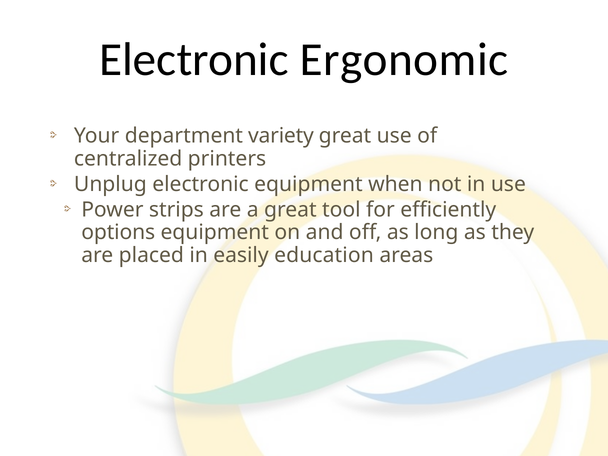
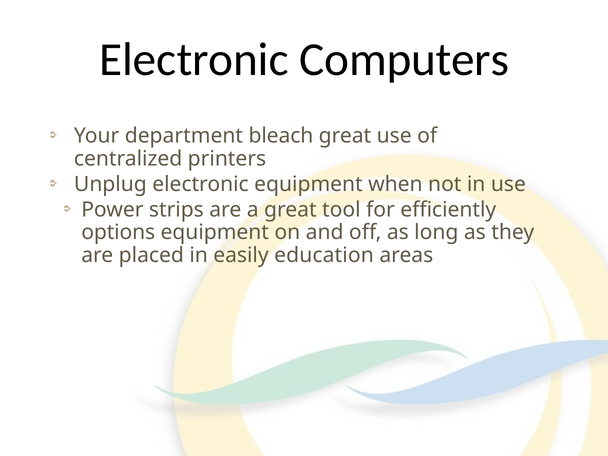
Ergonomic: Ergonomic -> Computers (404, 60)
variety: variety -> bleach (281, 136)
